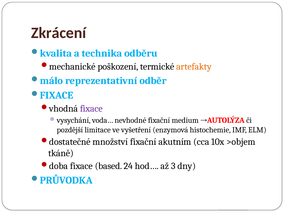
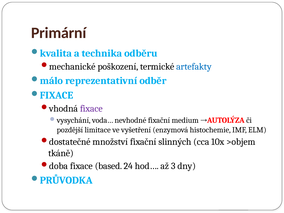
Zkrácení: Zkrácení -> Primární (59, 33)
artefakty colour: orange -> blue (194, 67)
akutním: akutním -> slinných (175, 142)
